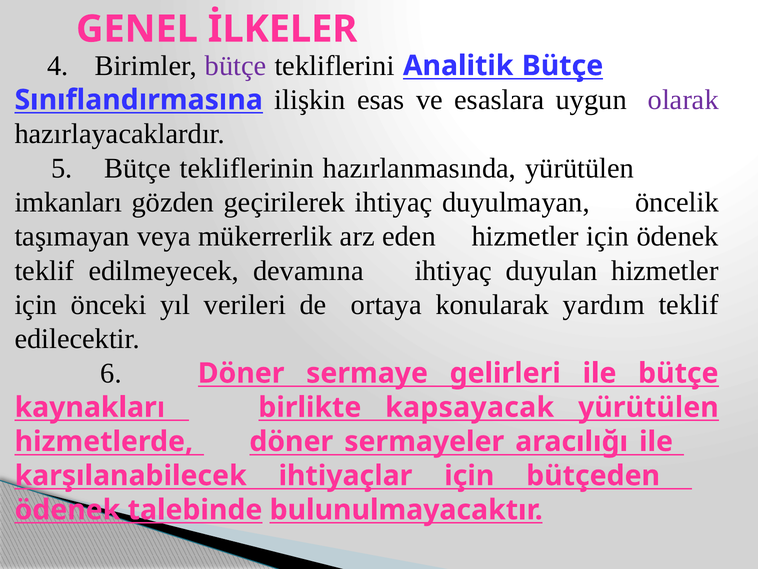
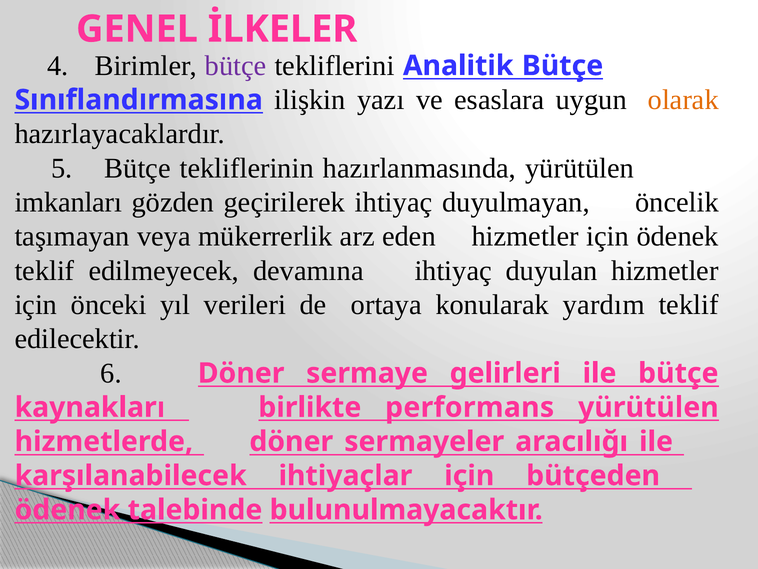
esas: esas -> yazı (381, 100)
olarak colour: purple -> orange (683, 100)
kapsayacak: kapsayacak -> performans (470, 407)
